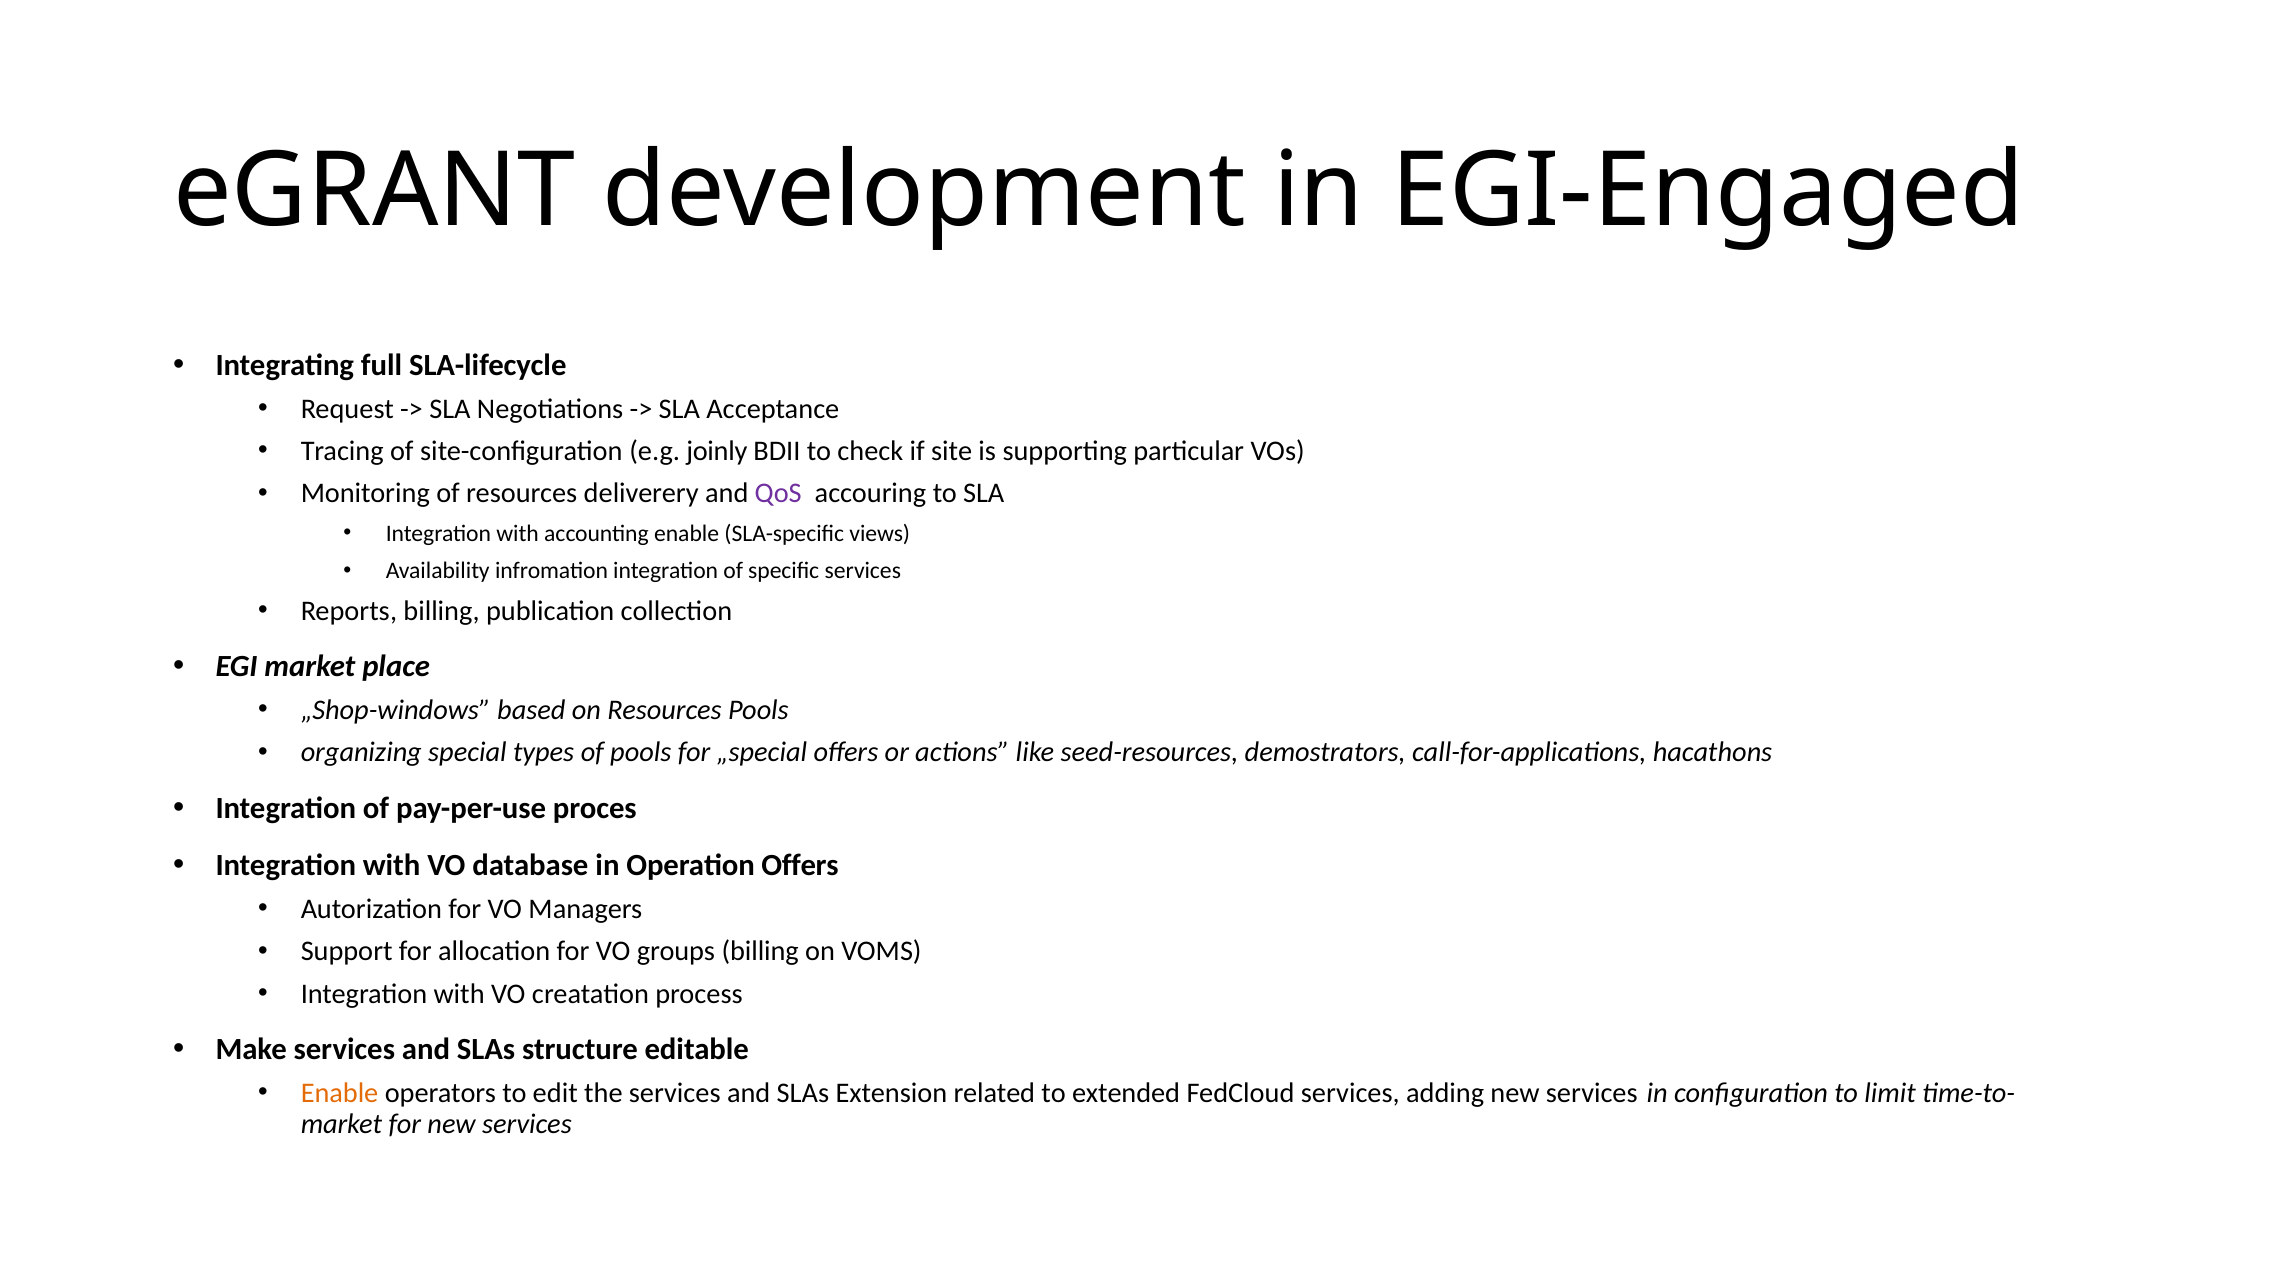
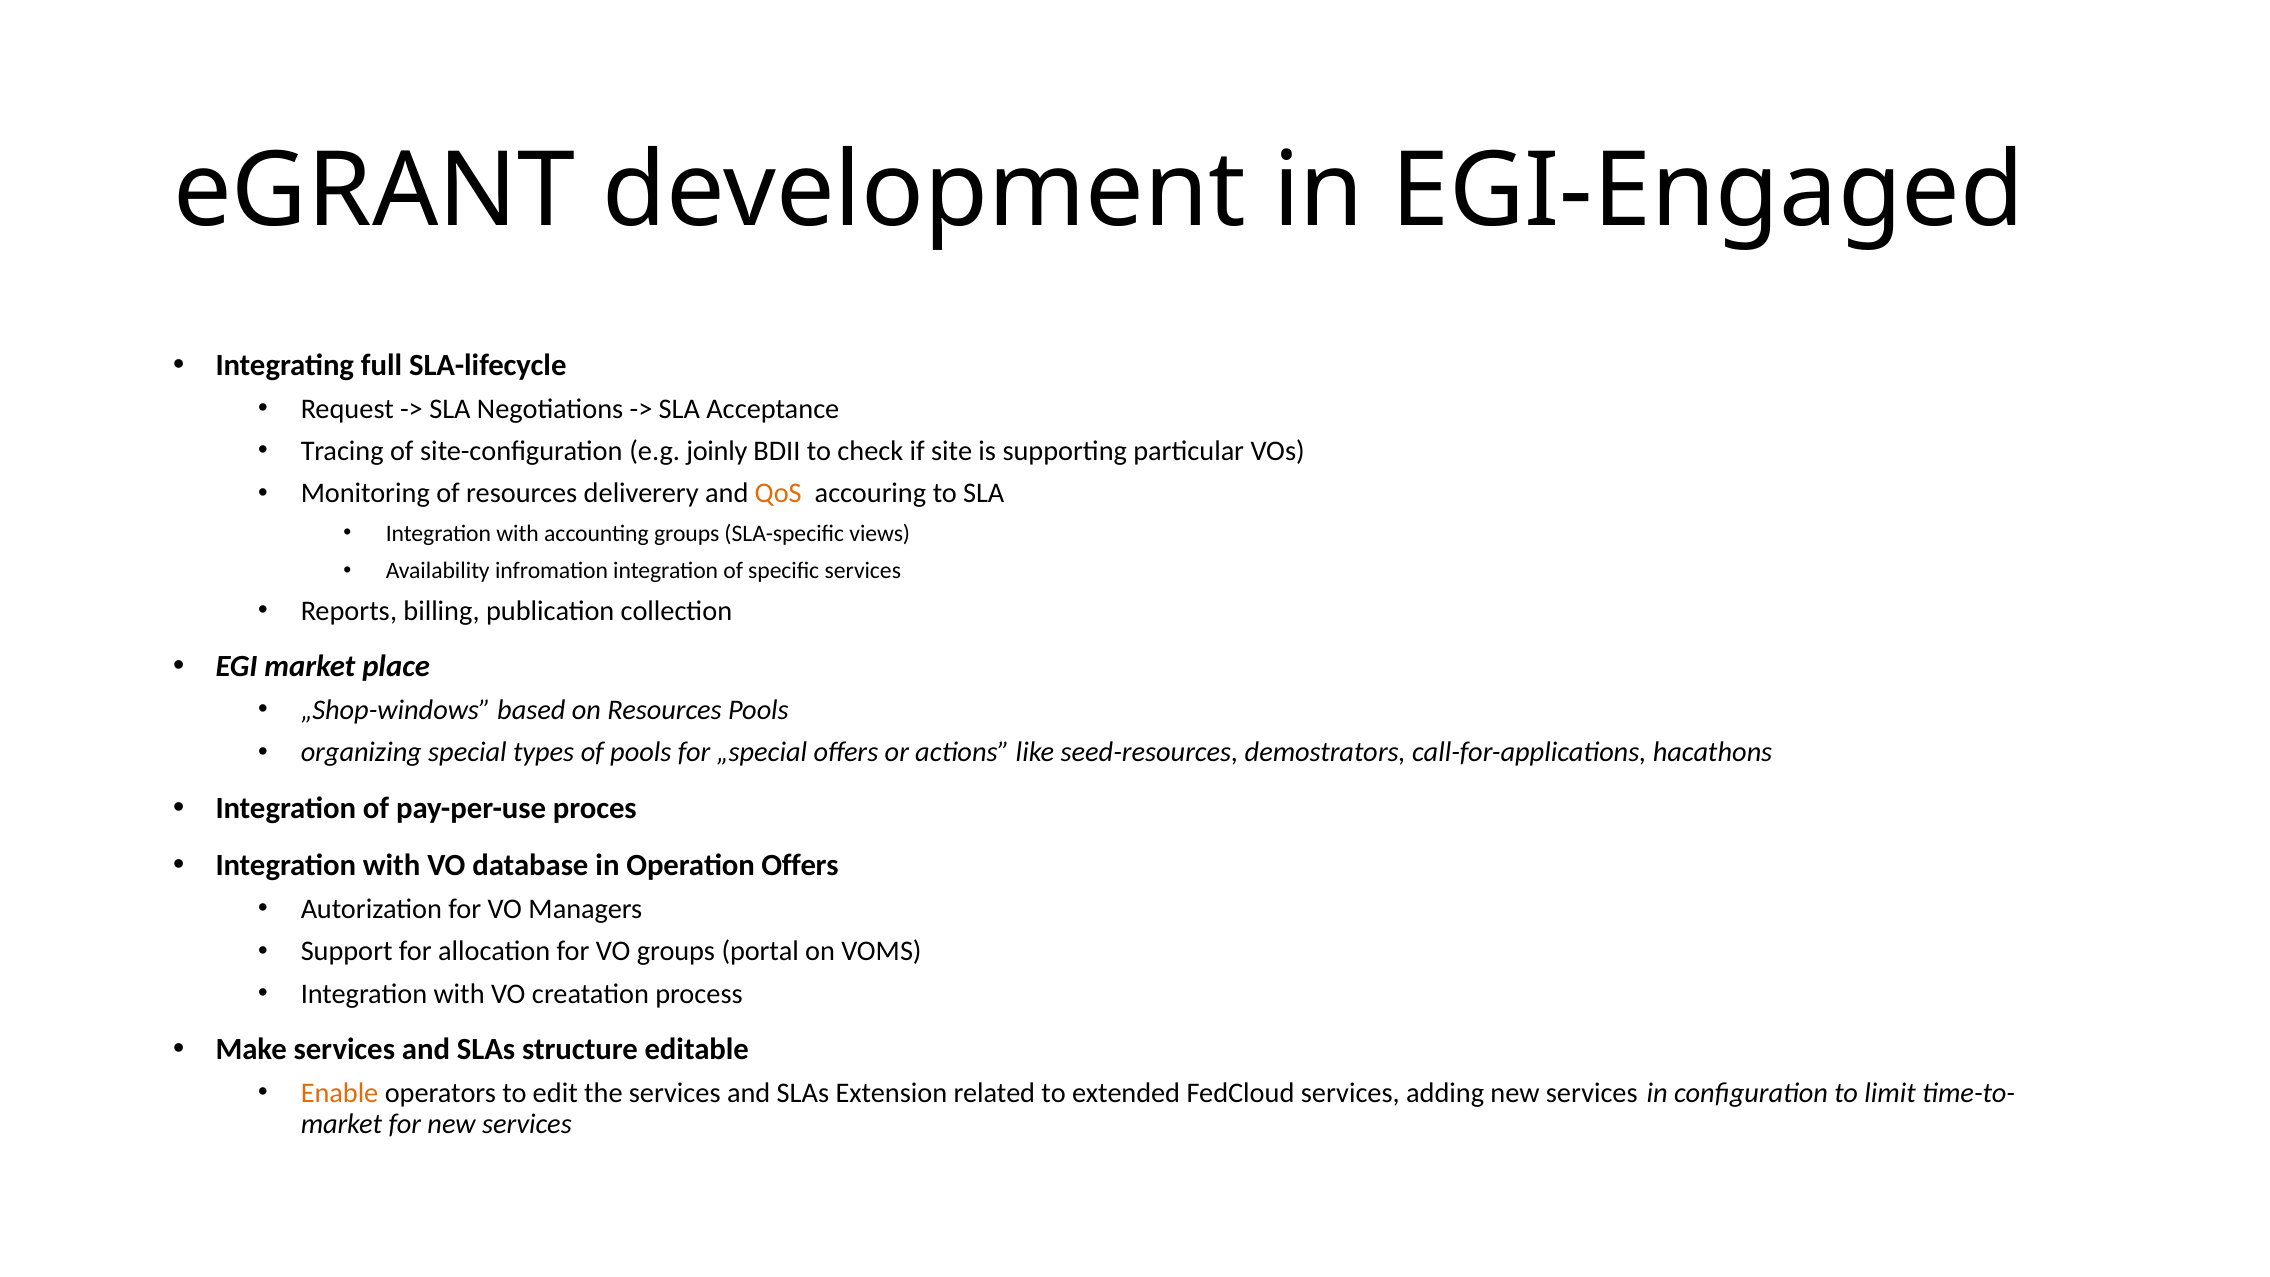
QoS colour: purple -> orange (778, 493)
accounting enable: enable -> groups (687, 533)
groups billing: billing -> portal (760, 951)
